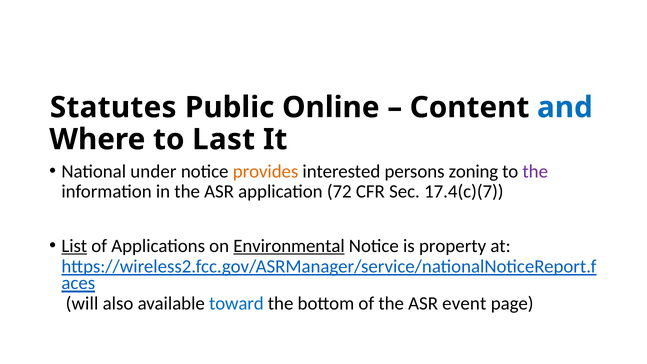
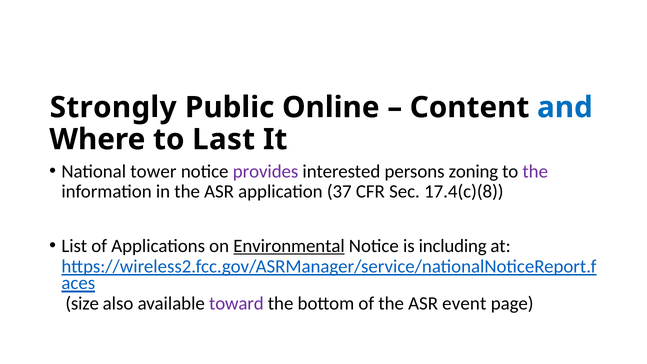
Statutes: Statutes -> Strongly (113, 107)
under: under -> tower (153, 171)
provides colour: orange -> purple (266, 171)
72: 72 -> 37 (339, 192)
17.4(c)(7: 17.4(c)(7 -> 17.4(c)(8 (464, 192)
List underline: present -> none (74, 246)
property: property -> including (453, 246)
will: will -> size (82, 304)
toward colour: blue -> purple (236, 304)
